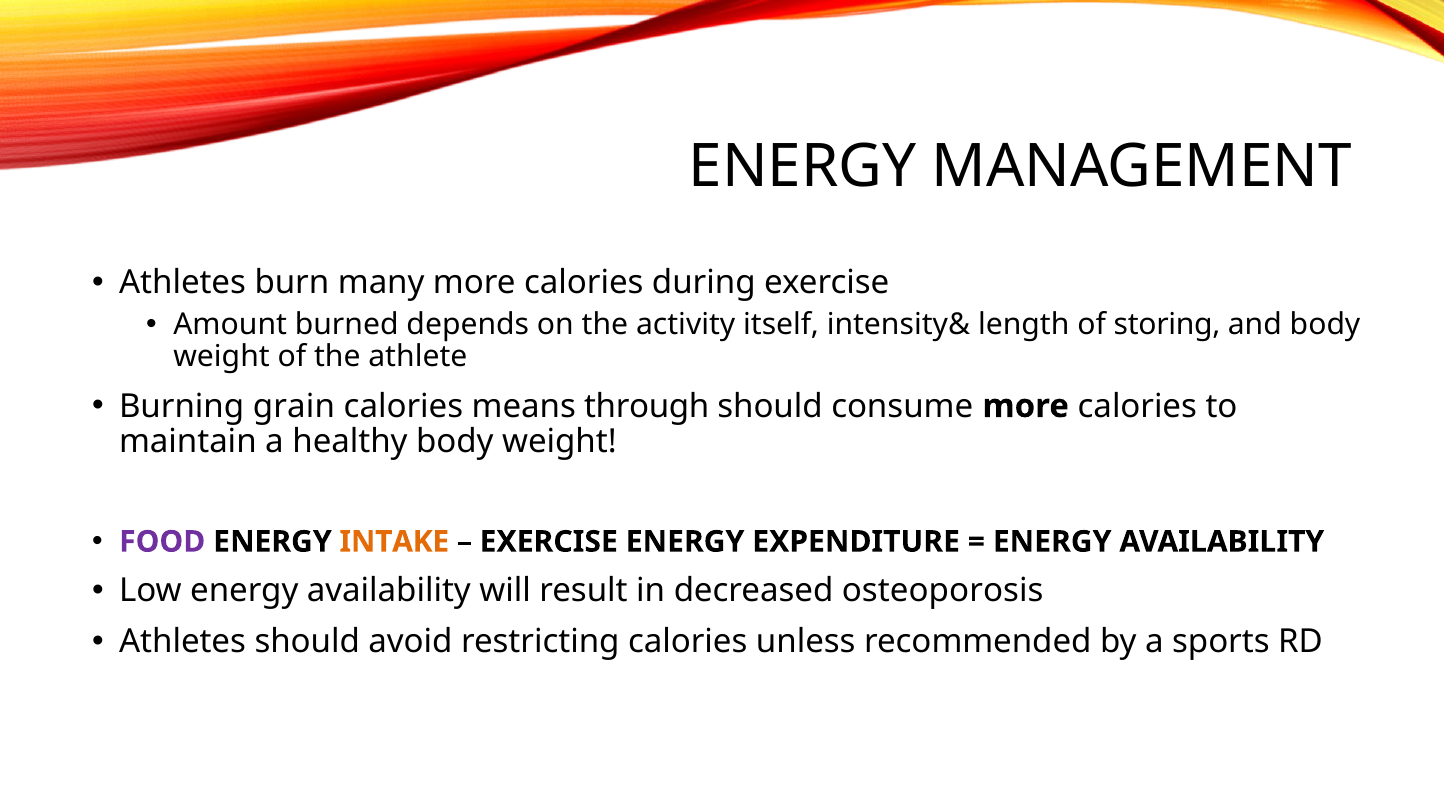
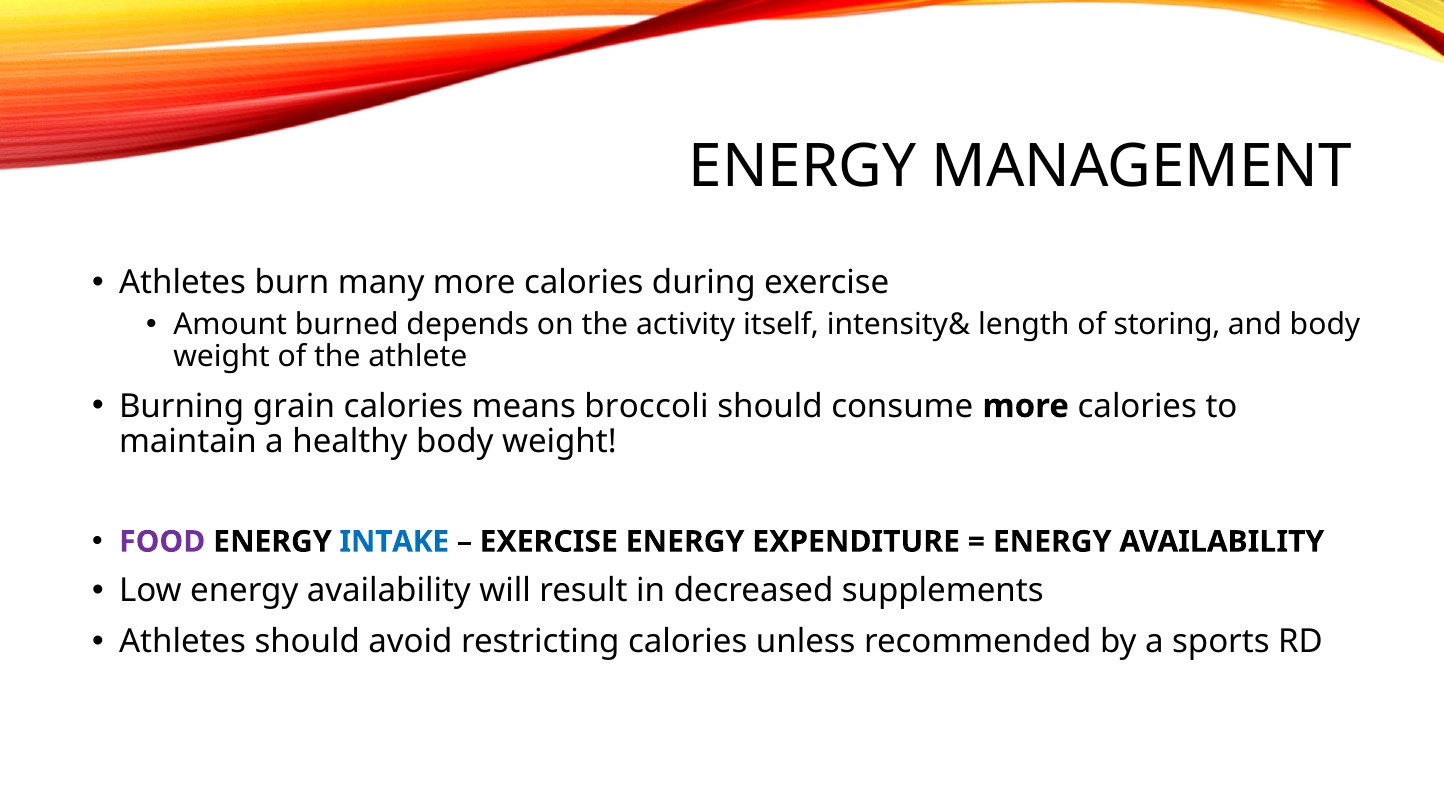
through: through -> broccoli (646, 406)
INTAKE colour: orange -> blue (394, 542)
osteoporosis: osteoporosis -> supplements (943, 591)
